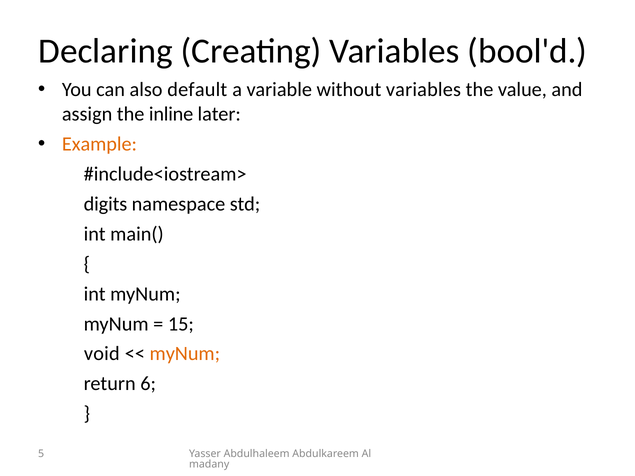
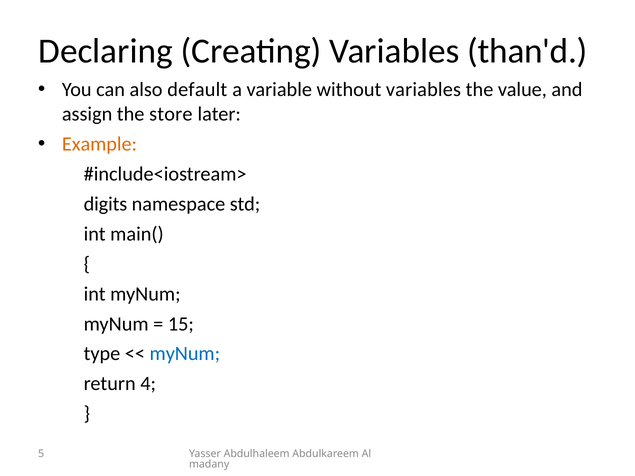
bool'd: bool'd -> than'd (527, 51)
inline: inline -> store (171, 114)
void: void -> type (102, 354)
myNum colour: orange -> blue (185, 354)
6: 6 -> 4 (148, 384)
